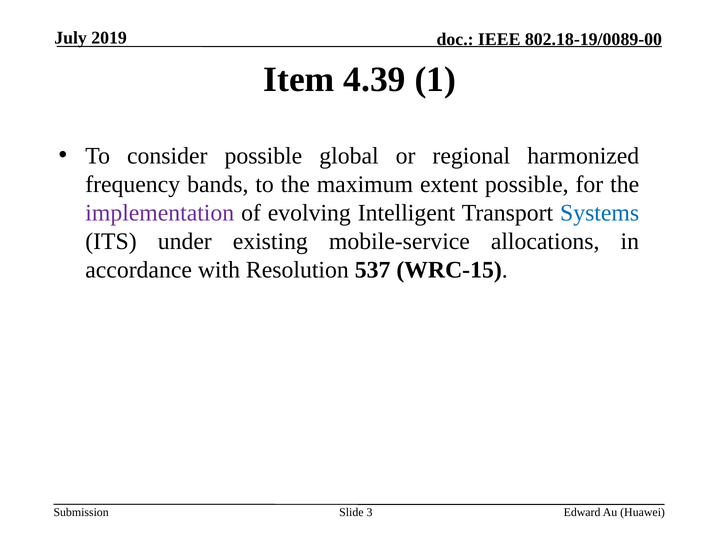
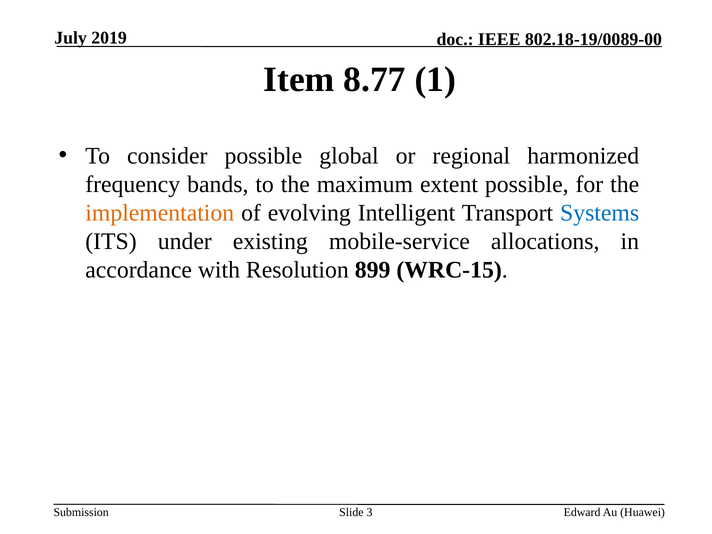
4.39: 4.39 -> 8.77 (375, 80)
implementation colour: purple -> orange (160, 213)
537: 537 -> 899 (373, 270)
